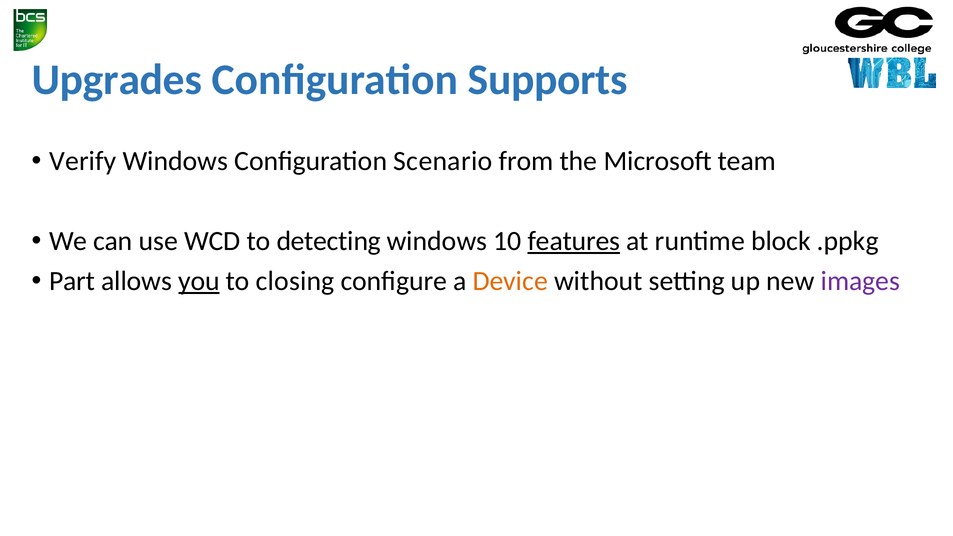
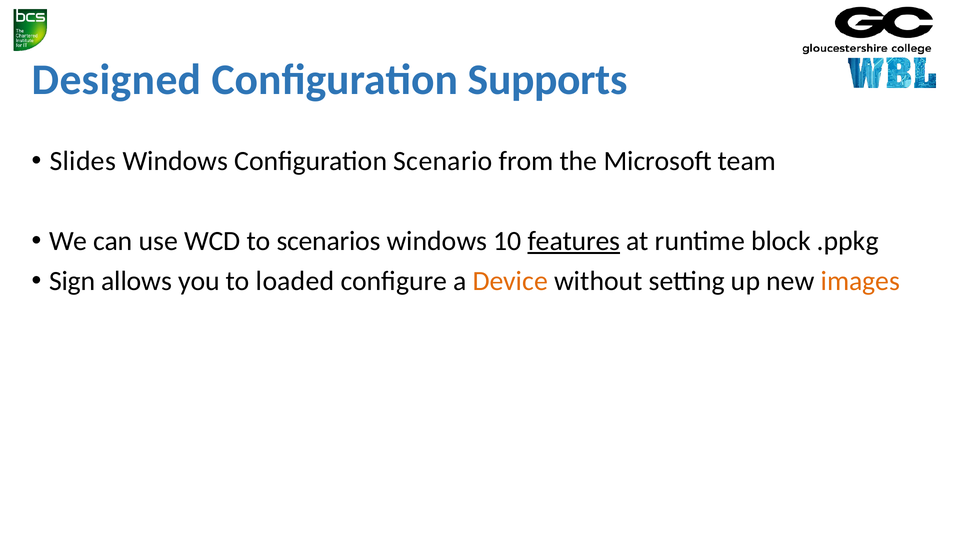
Upgrades: Upgrades -> Designed (117, 80)
Verify: Verify -> Slides (83, 161)
detecting: detecting -> scenarios (329, 241)
Part: Part -> Sign (72, 281)
you underline: present -> none (199, 281)
closing: closing -> loaded (295, 281)
images colour: purple -> orange (860, 281)
